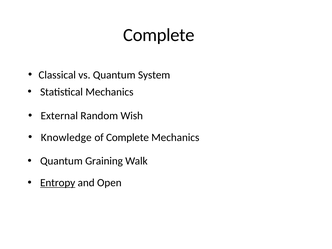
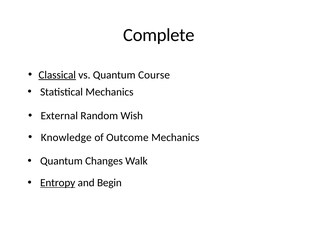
Classical underline: none -> present (57, 75)
System: System -> Course (154, 75)
of Complete: Complete -> Outcome (127, 137)
Graining: Graining -> Changes (104, 161)
Open: Open -> Begin (109, 183)
